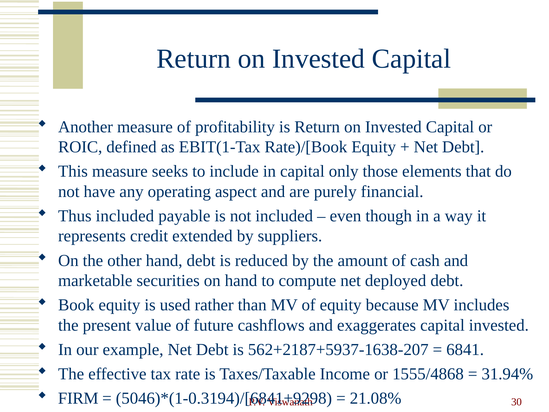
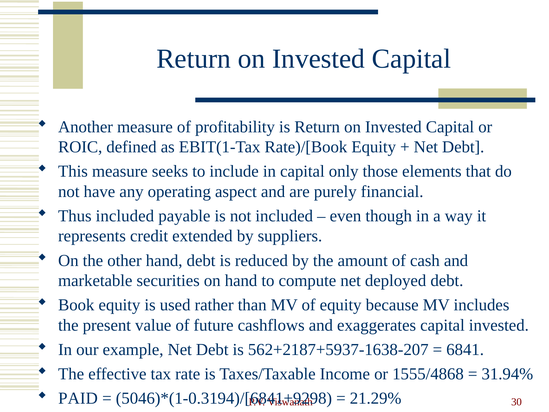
FIRM: FIRM -> PAID (78, 398)
21.08%: 21.08% -> 21.29% (376, 398)
